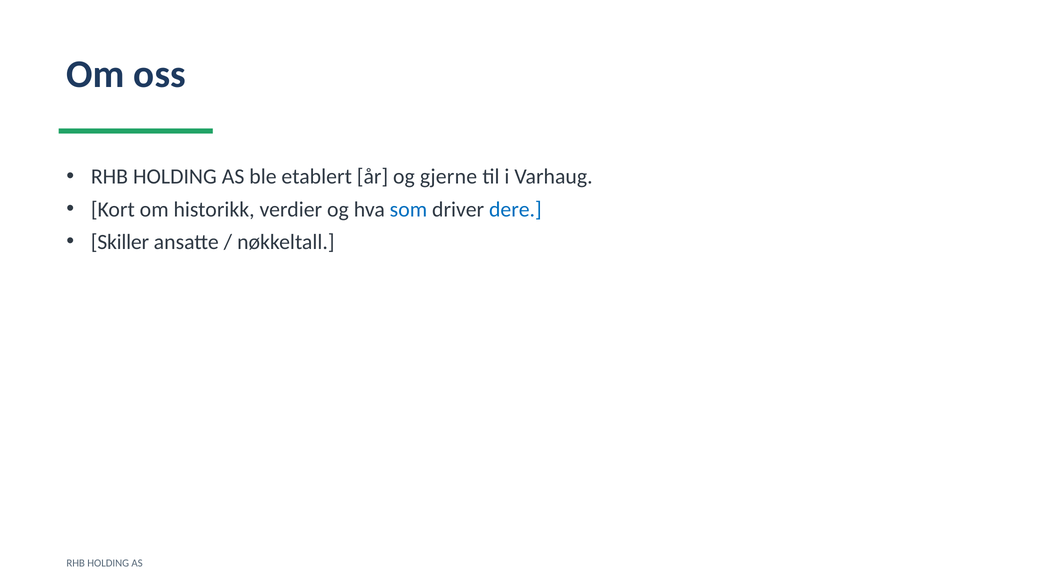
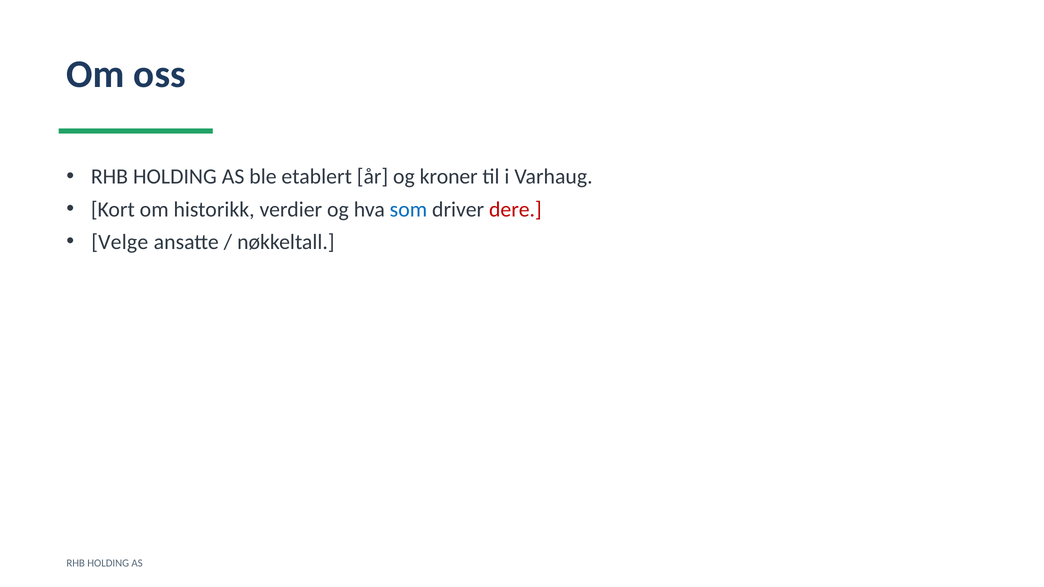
gjerne: gjerne -> kroner (449, 177)
dere colour: blue -> red (515, 209)
Skiller: Skiller -> Velge (120, 242)
